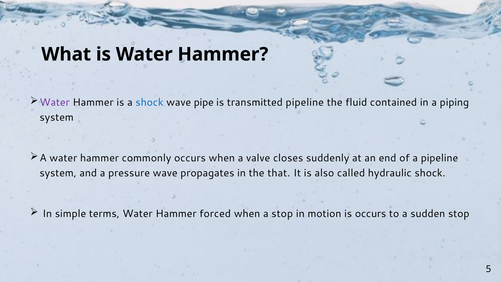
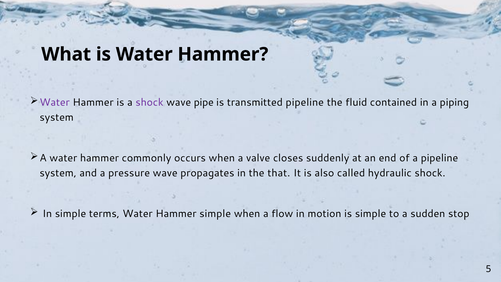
shock colour: blue -> purple (149, 102)
Hammer forced: forced -> simple (215, 214)
a stop: stop -> flow (282, 214)
is occurs: occurs -> simple (371, 214)
